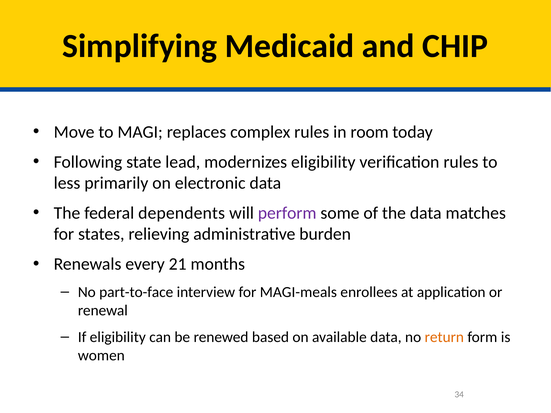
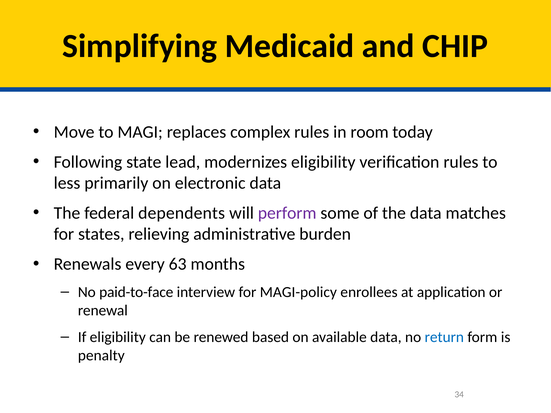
21: 21 -> 63 (178, 264)
part-to-face: part-to-face -> paid-to-face (136, 292)
MAGI-meals: MAGI-meals -> MAGI-policy (298, 292)
return colour: orange -> blue (444, 337)
women: women -> penalty (101, 356)
